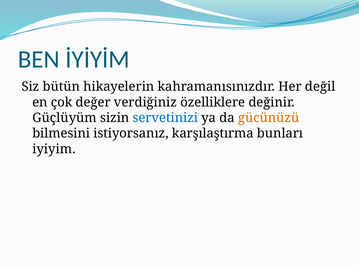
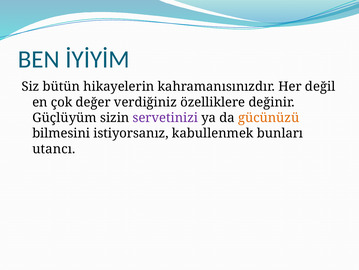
servetinizi colour: blue -> purple (165, 118)
karşılaştırma: karşılaştırma -> kabullenmek (213, 133)
iyiyim: iyiyim -> utancı (54, 149)
